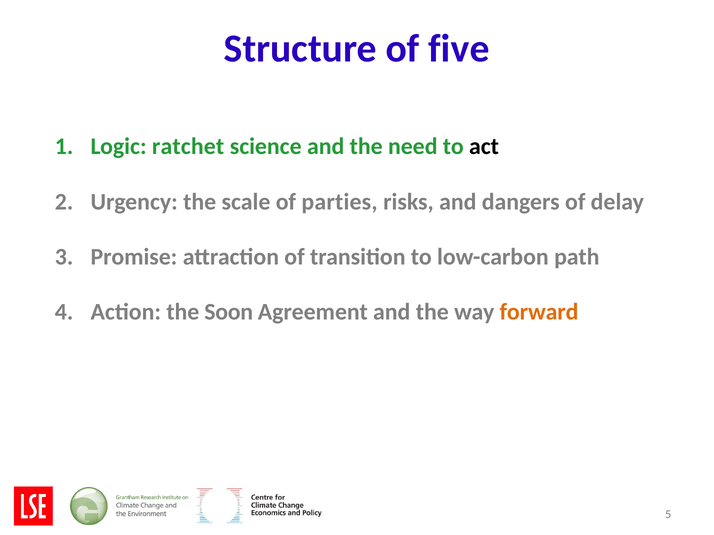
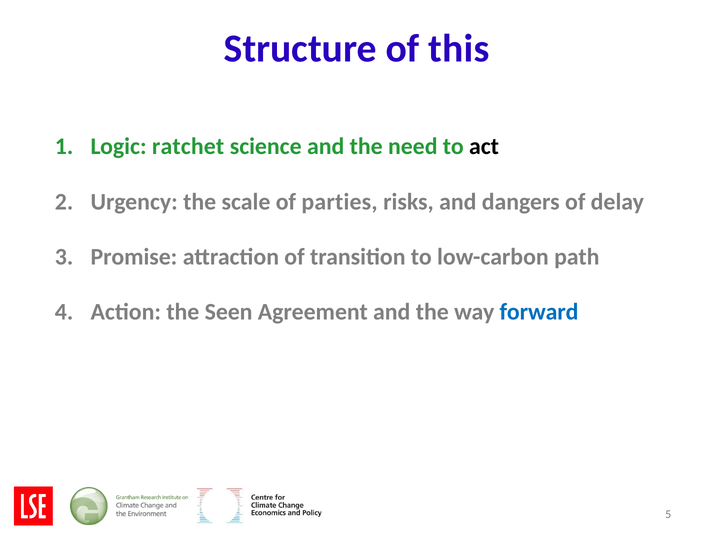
five: five -> this (459, 49)
Soon: Soon -> Seen (229, 312)
forward colour: orange -> blue (539, 312)
